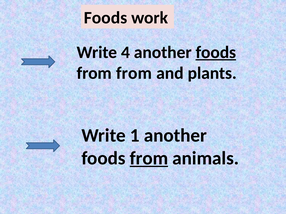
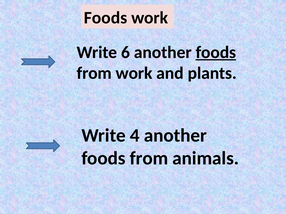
4: 4 -> 6 (126, 52)
from from: from -> work (134, 73)
1: 1 -> 4 (135, 136)
from underline: present -> none (149, 159)
